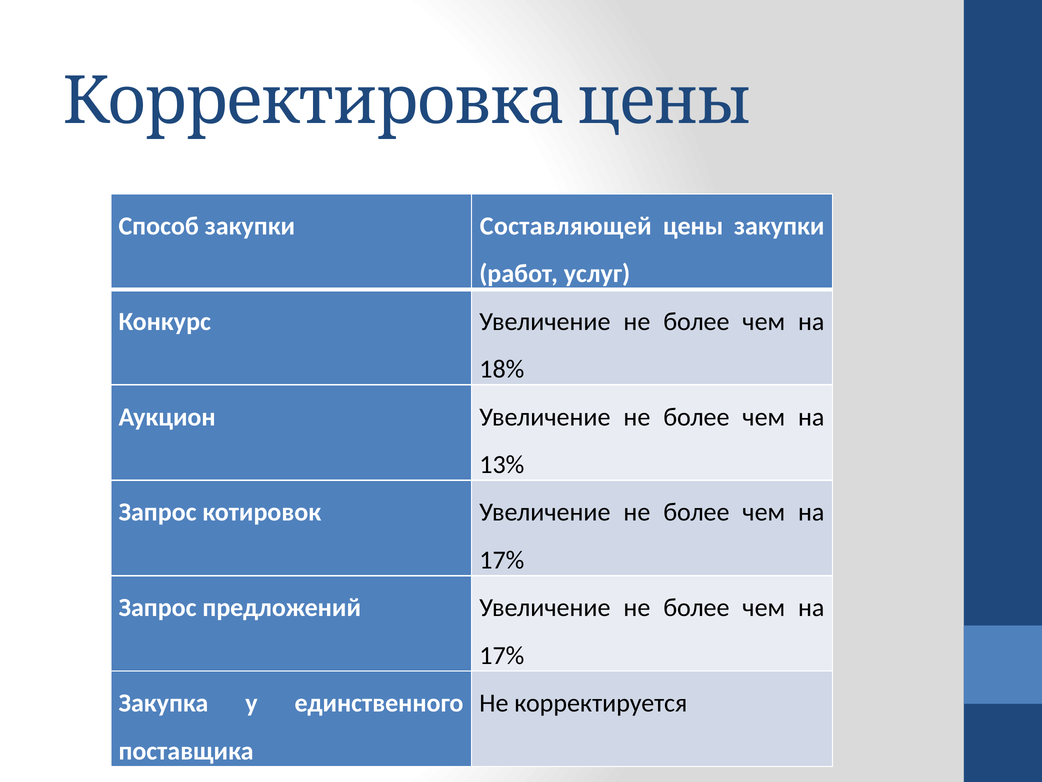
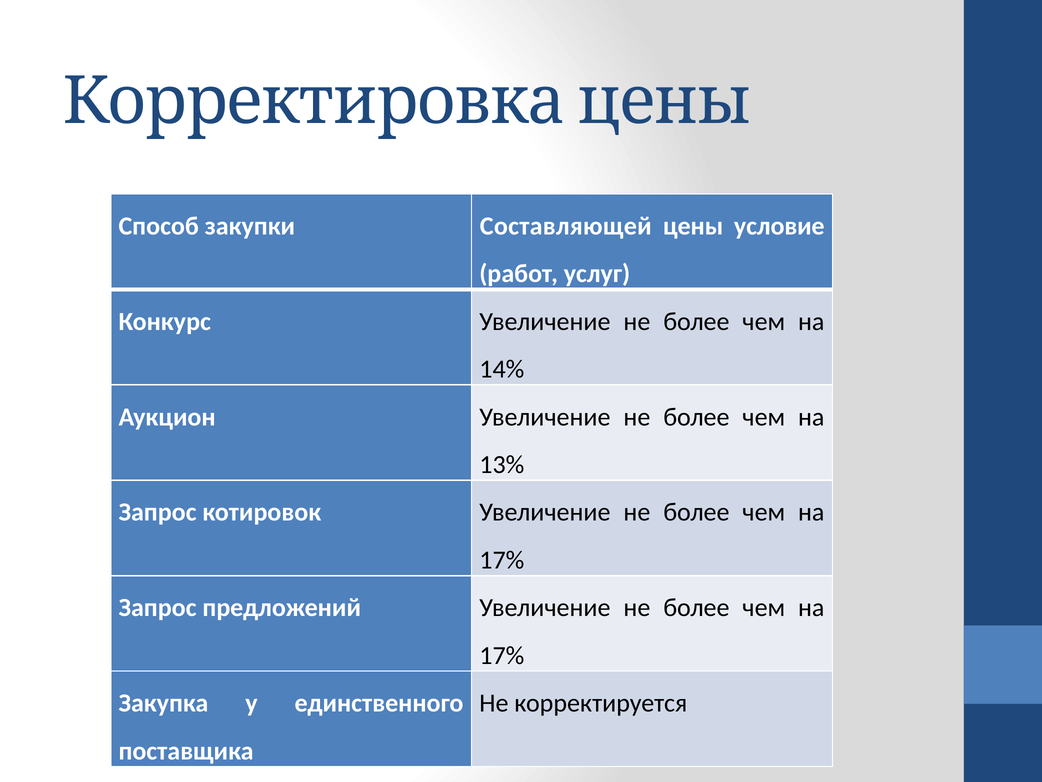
цены закупки: закупки -> условие (779, 226)
18%: 18% -> 14% (502, 369)
